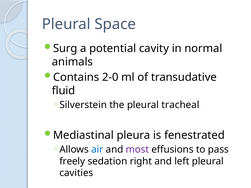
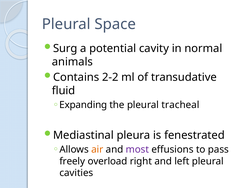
2-0: 2-0 -> 2-2 (110, 77)
Silverstein: Silverstein -> Expanding (83, 105)
air colour: blue -> orange (97, 150)
sedation: sedation -> overload (108, 161)
